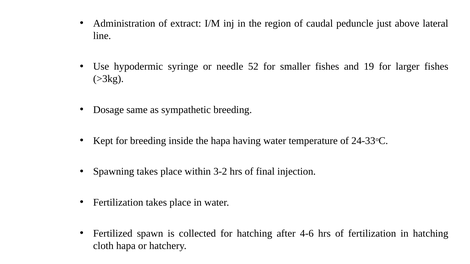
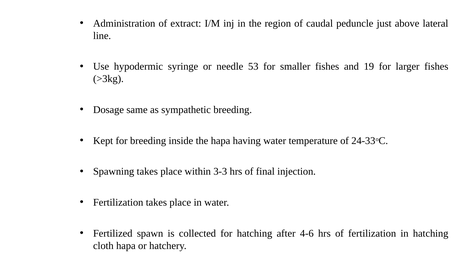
52: 52 -> 53 (253, 67)
3-2: 3-2 -> 3-3 (220, 172)
